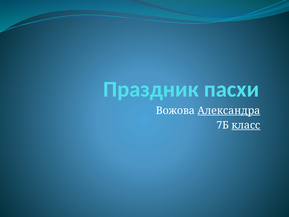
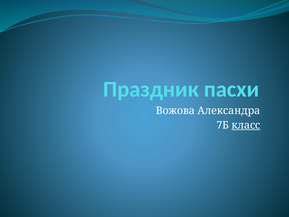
Александра underline: present -> none (229, 110)
